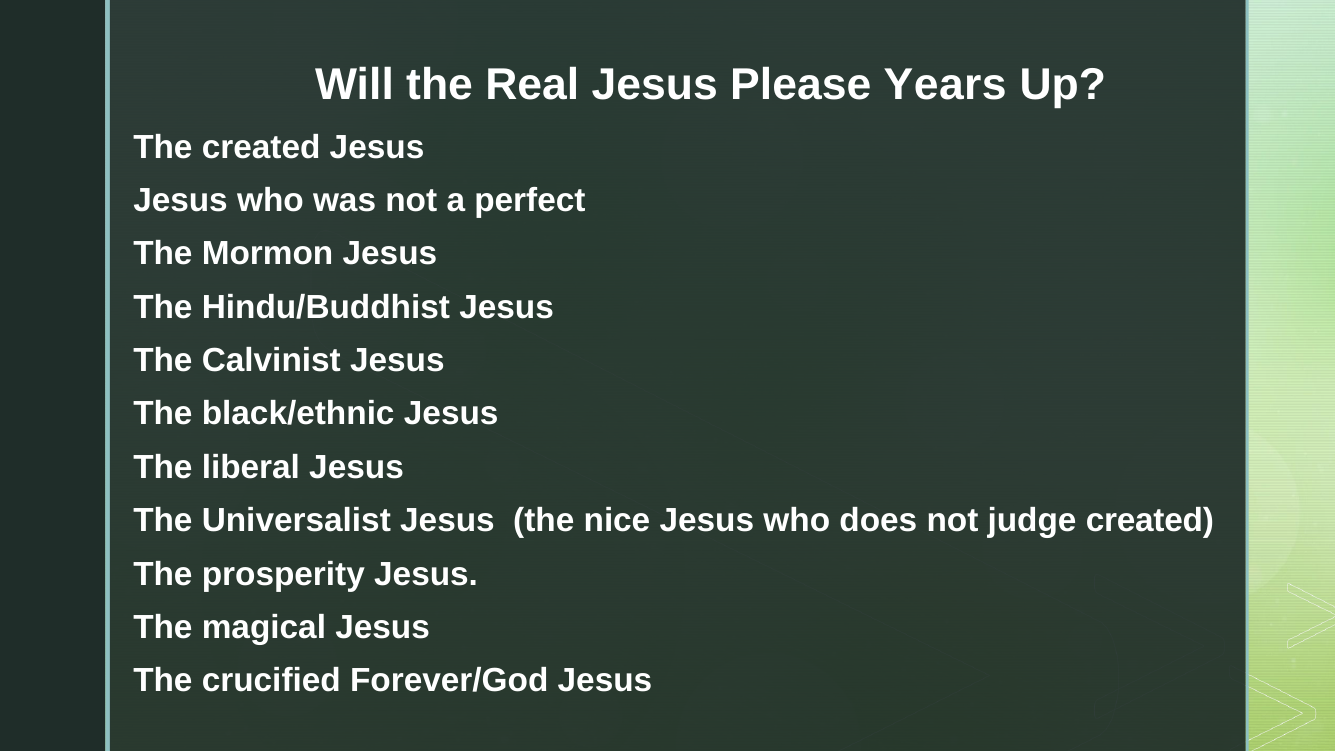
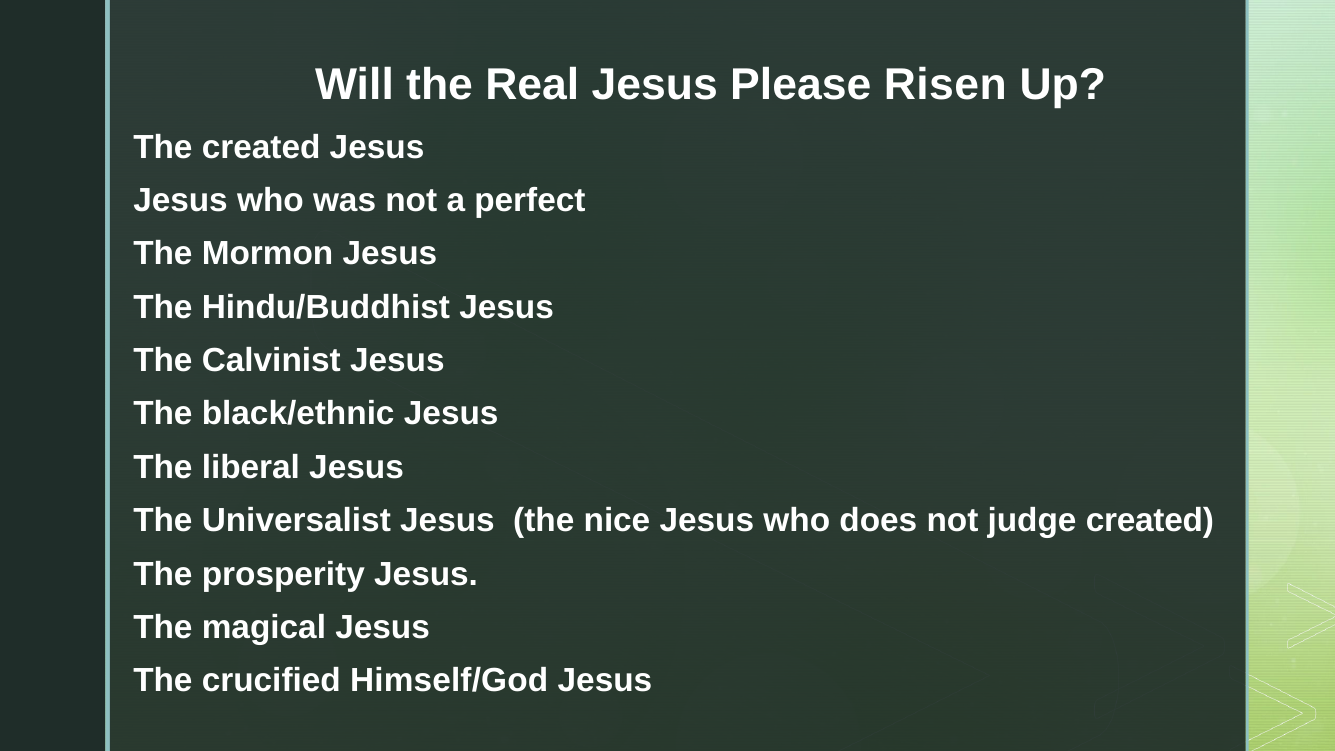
Years: Years -> Risen (945, 84)
Forever/God: Forever/God -> Himself/God (449, 681)
